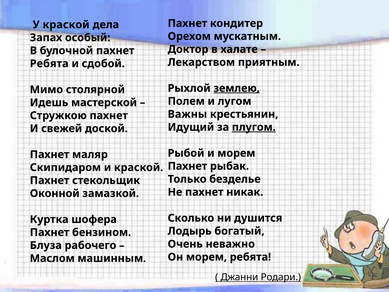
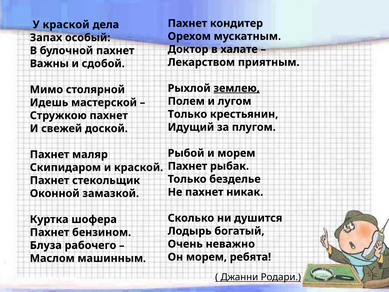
Ребята: Ребята -> Важны (49, 64)
Важны: Важны -> Только (187, 114)
плугом underline: present -> none (254, 127)
